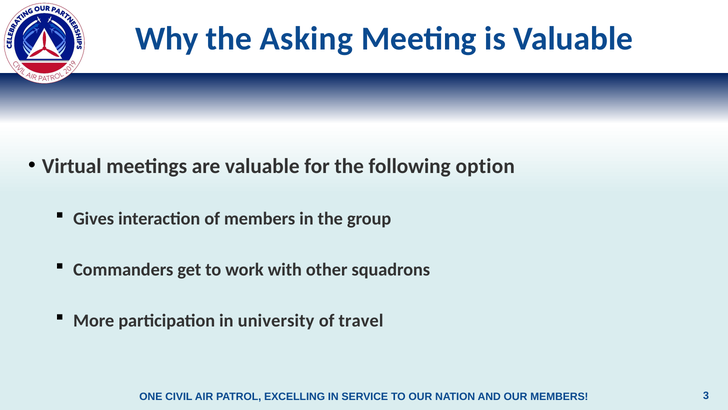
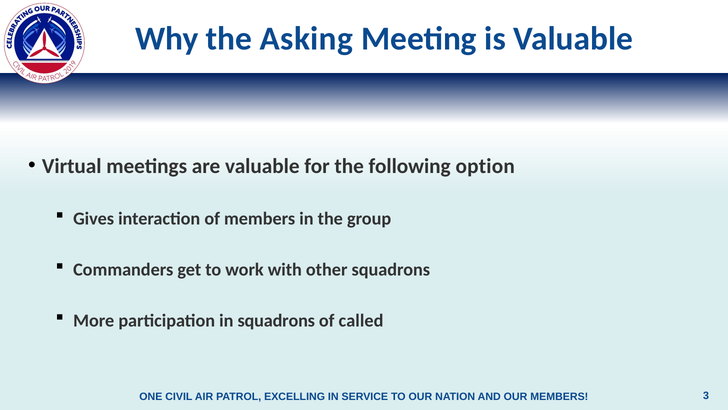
in university: university -> squadrons (276, 320)
travel: travel -> called (361, 320)
